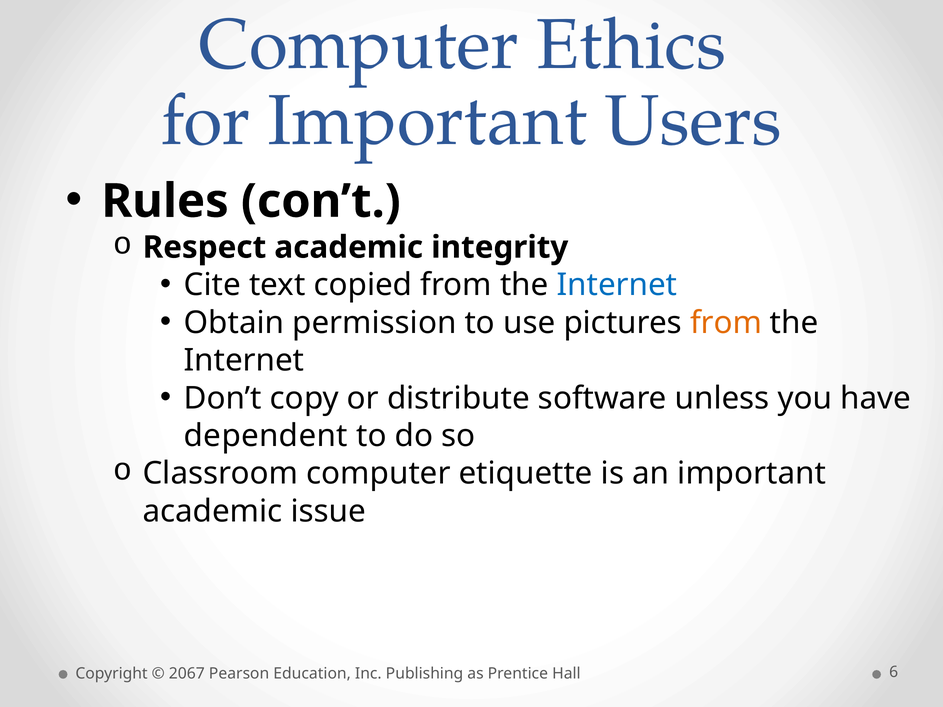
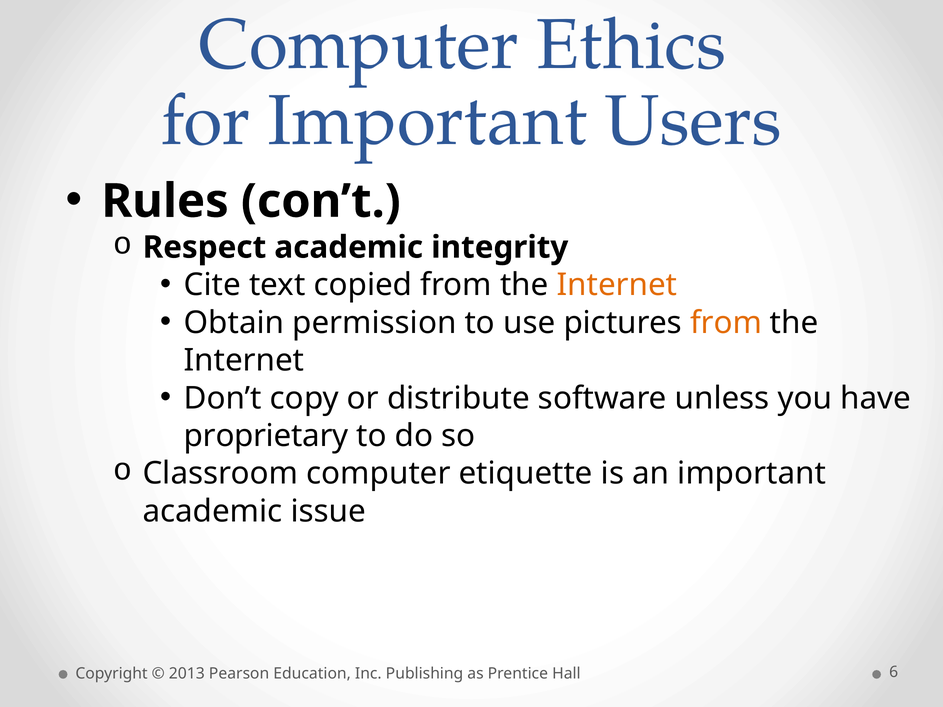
Internet colour: blue -> orange (617, 285)
dependent: dependent -> proprietary (266, 436)
2067: 2067 -> 2013 (187, 674)
